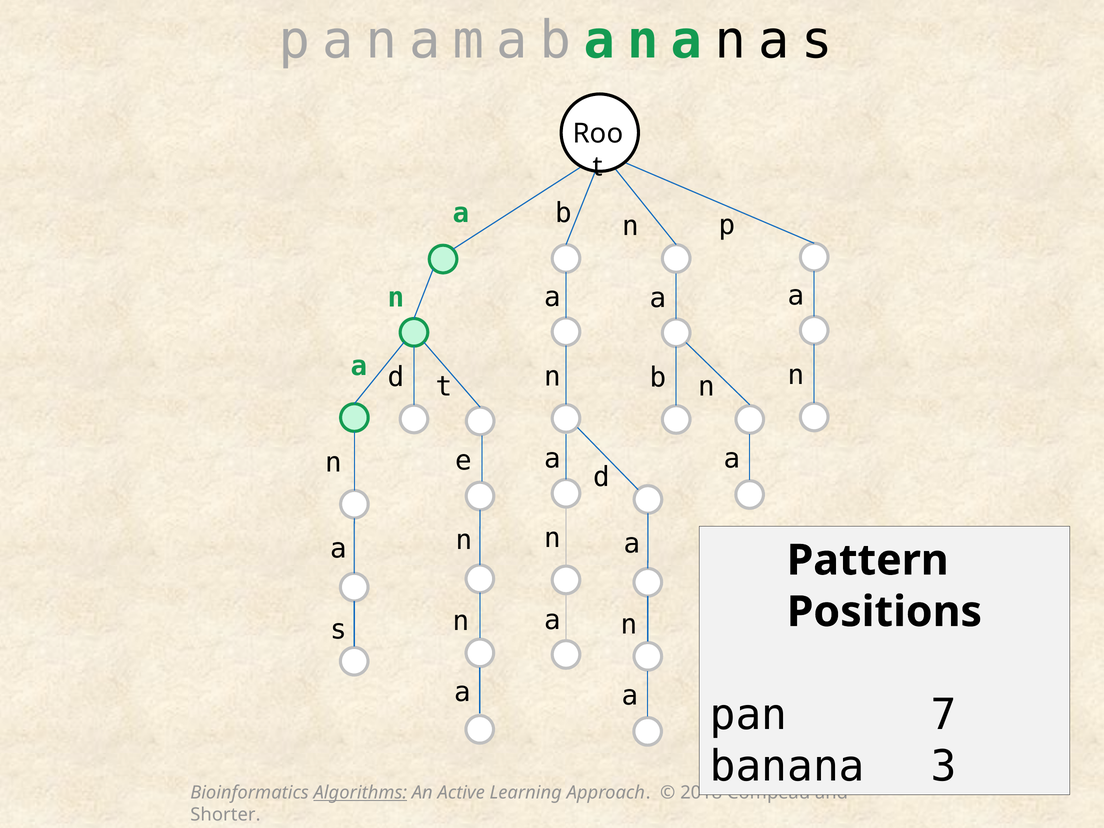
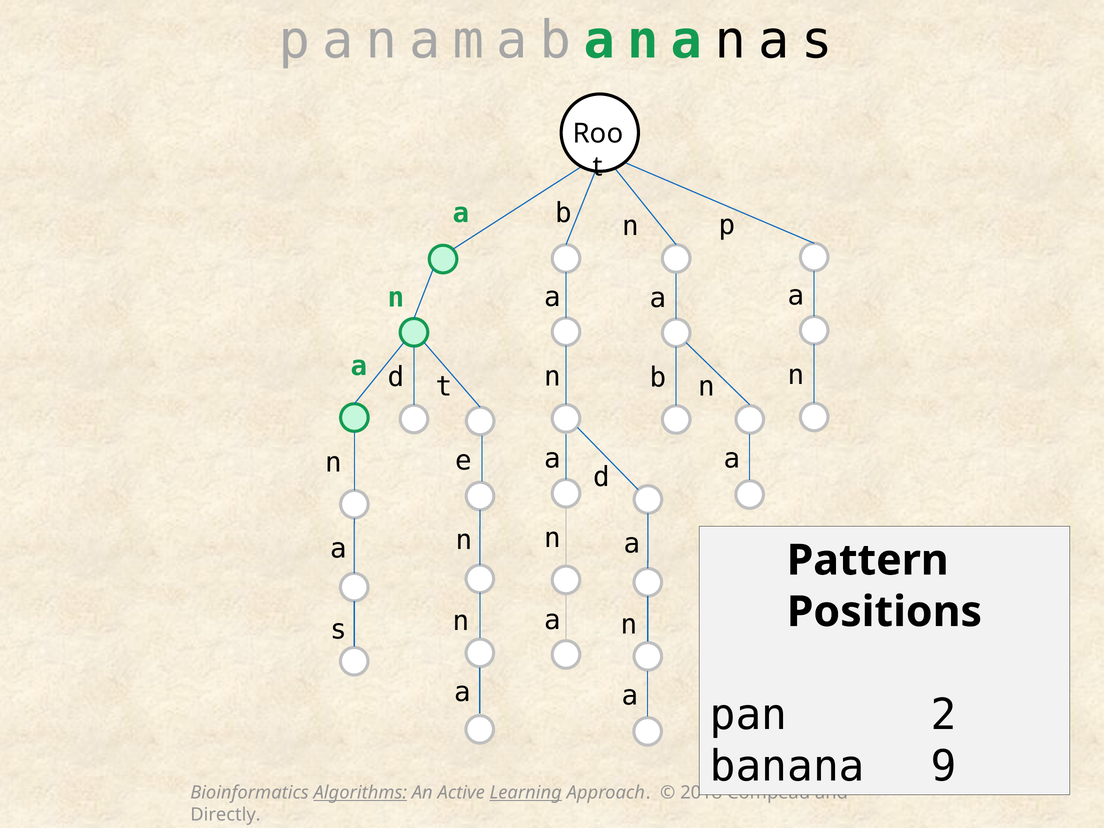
7: 7 -> 2 (944, 715)
3: 3 -> 9 (944, 767)
Learning underline: none -> present (526, 792)
Shorter: Shorter -> Directly (225, 815)
